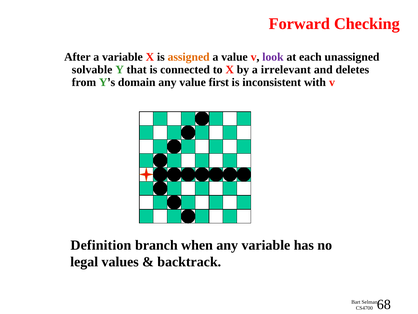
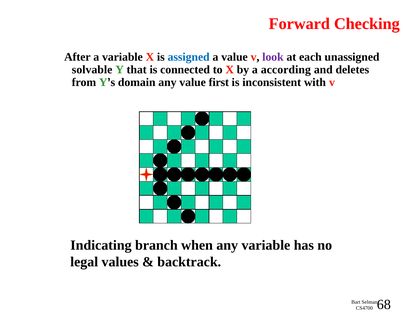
assigned colour: orange -> blue (189, 57)
irrelevant: irrelevant -> according (286, 70)
Definition: Definition -> Indicating (101, 245)
